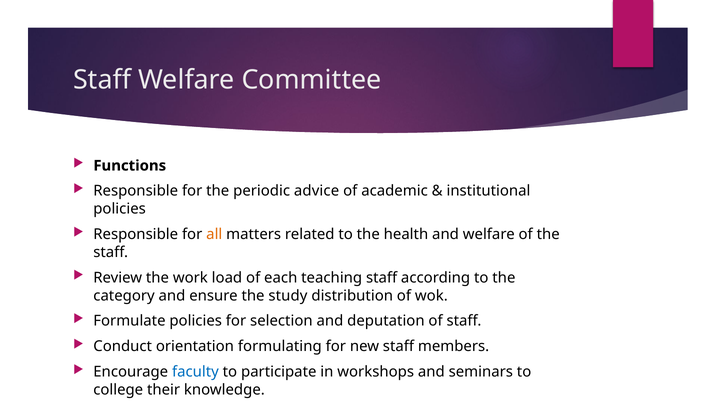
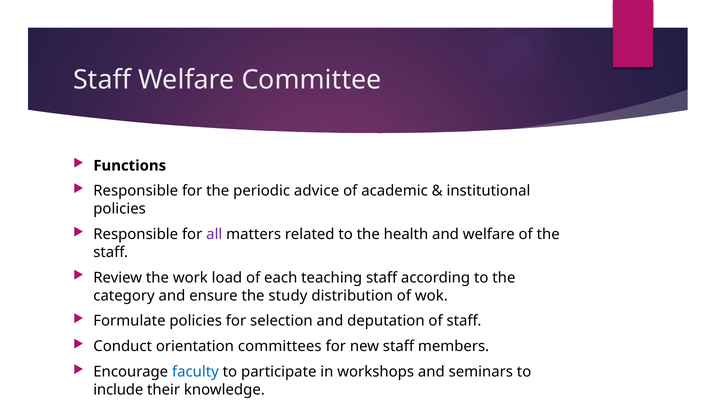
all colour: orange -> purple (214, 234)
formulating: formulating -> committees (280, 346)
college: college -> include (118, 389)
